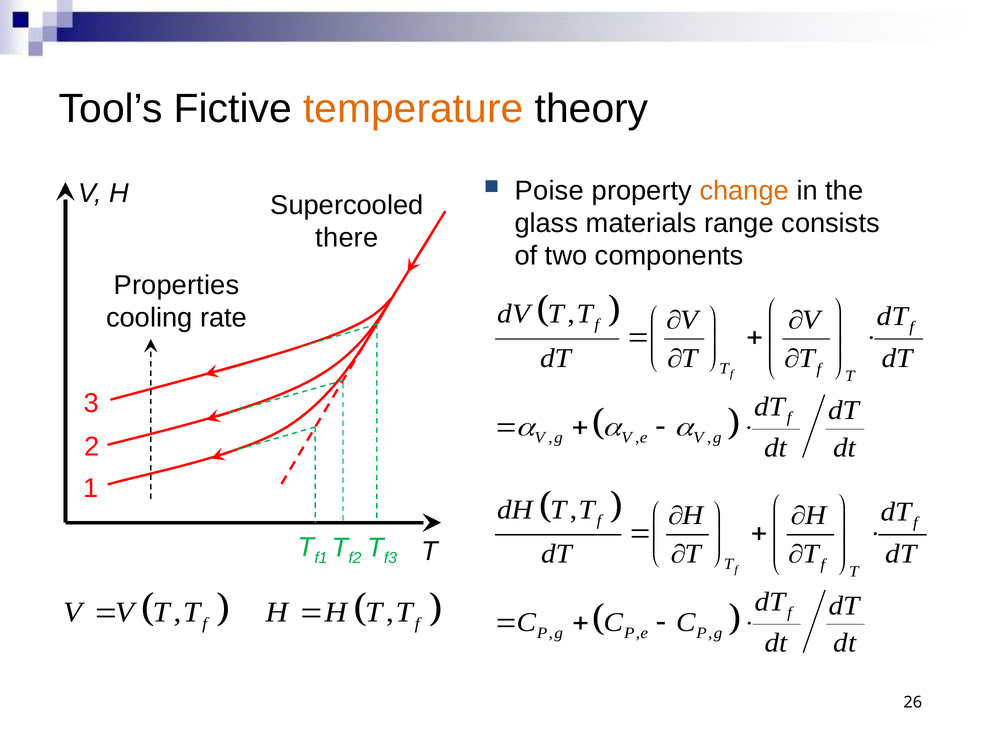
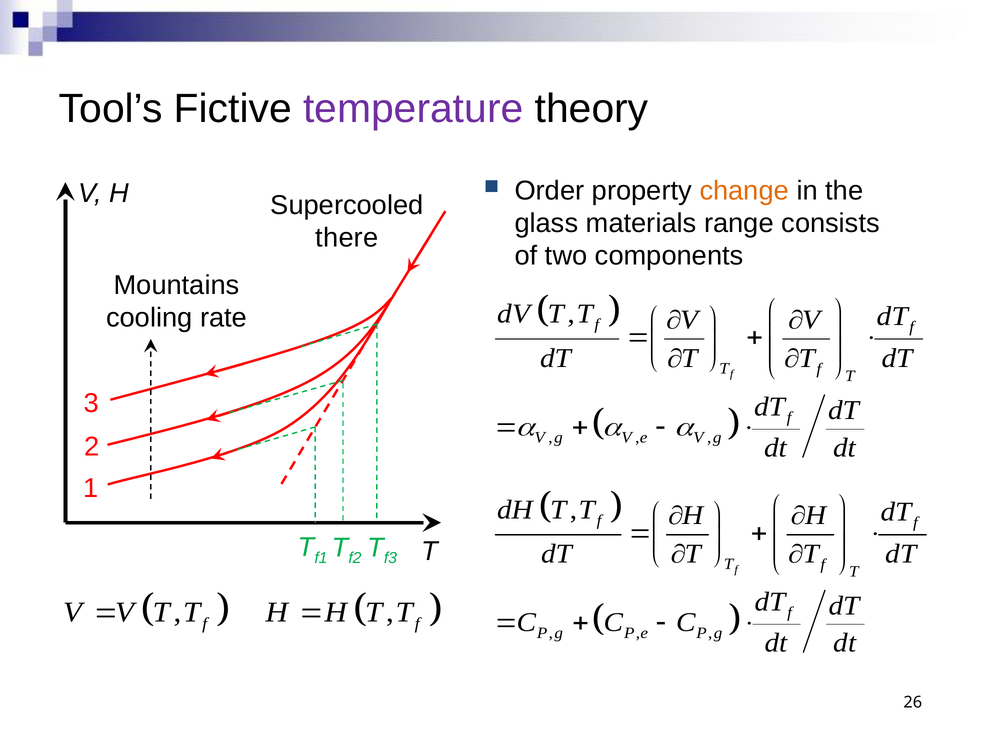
temperature colour: orange -> purple (413, 109)
Poise: Poise -> Order (549, 191)
Properties: Properties -> Mountains (177, 286)
